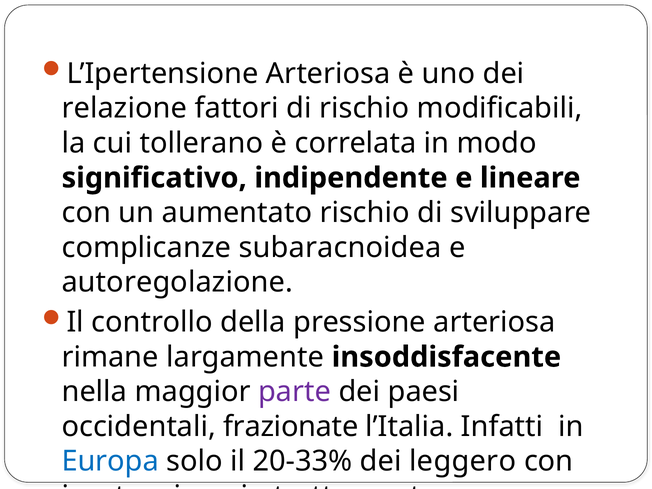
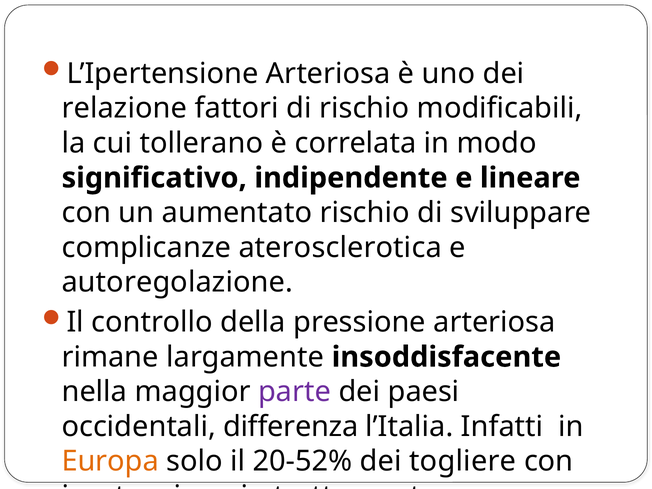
subaracnoidea: subaracnoidea -> aterosclerotica (340, 247)
frazionate: frazionate -> differenza (291, 427)
Europa colour: blue -> orange (110, 461)
20-33%: 20-33% -> 20-52% (302, 461)
leggero: leggero -> togliere (463, 461)
